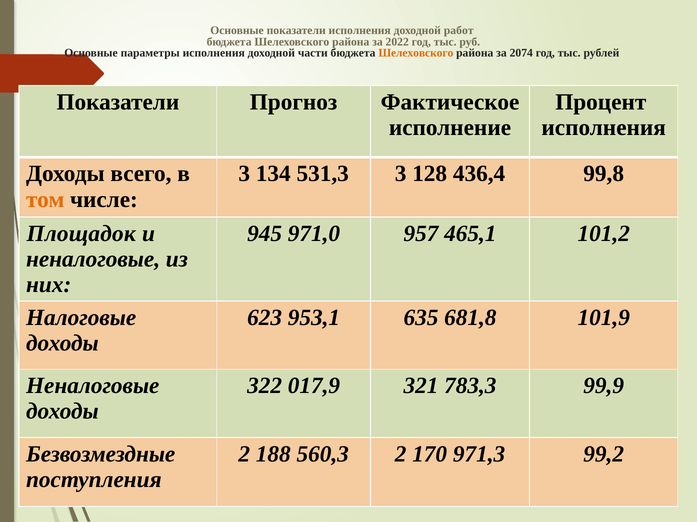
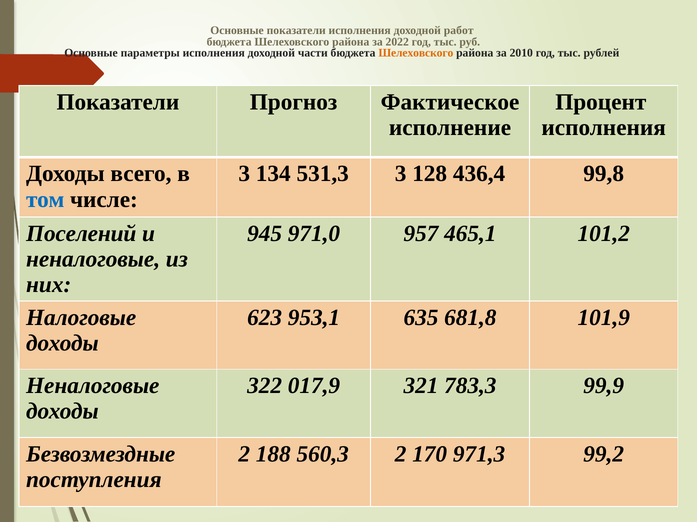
2074: 2074 -> 2010 (521, 53)
том colour: orange -> blue (45, 200)
Площадок: Площадок -> Поселений (81, 234)
